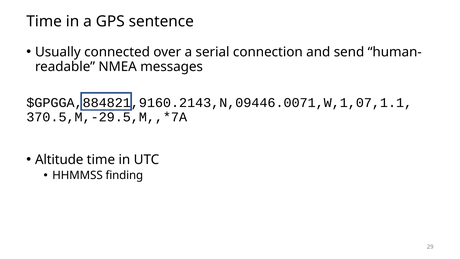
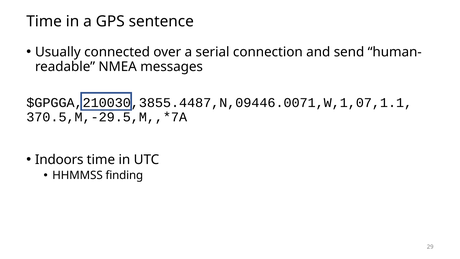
$GPGGA,884821,9160.2143,N,09446.0071,W,1,07,1.1: $GPGGA,884821,9160.2143,N,09446.0071,W,1,07,1.1 -> $GPGGA,210030,3855.4487,N,09446.0071,W,1,07,1.1 (219, 103)
Altitude: Altitude -> Indoors (59, 159)
